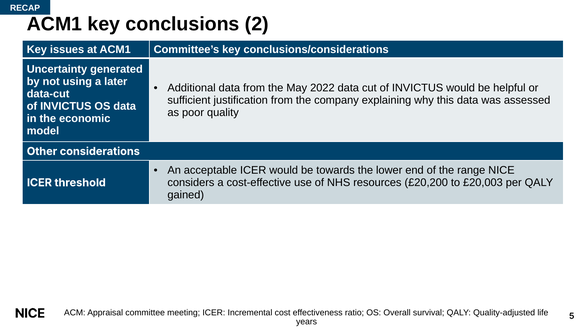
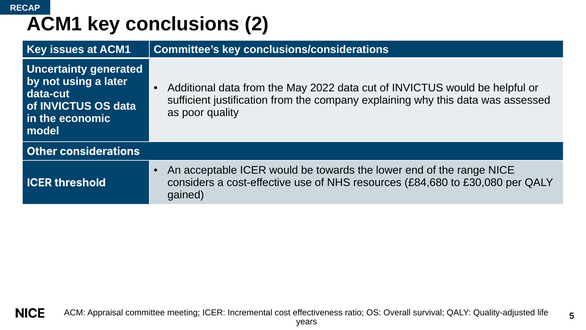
£20,200: £20,200 -> £84,680 (426, 182)
£20,003: £20,003 -> £30,080 (483, 182)
